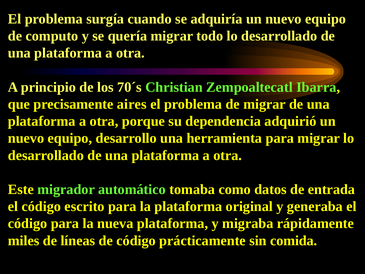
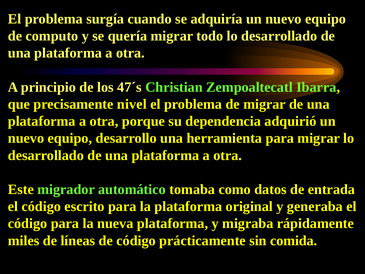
70´s: 70´s -> 47´s (129, 87)
aires: aires -> nivel (132, 104)
